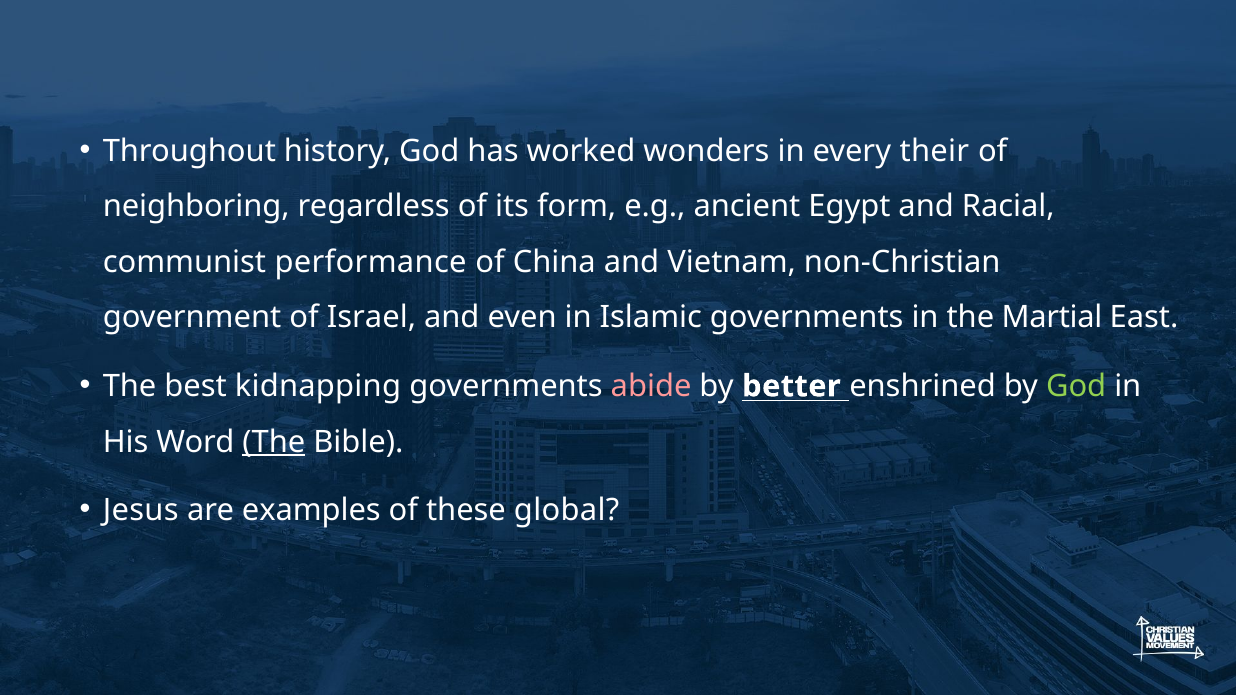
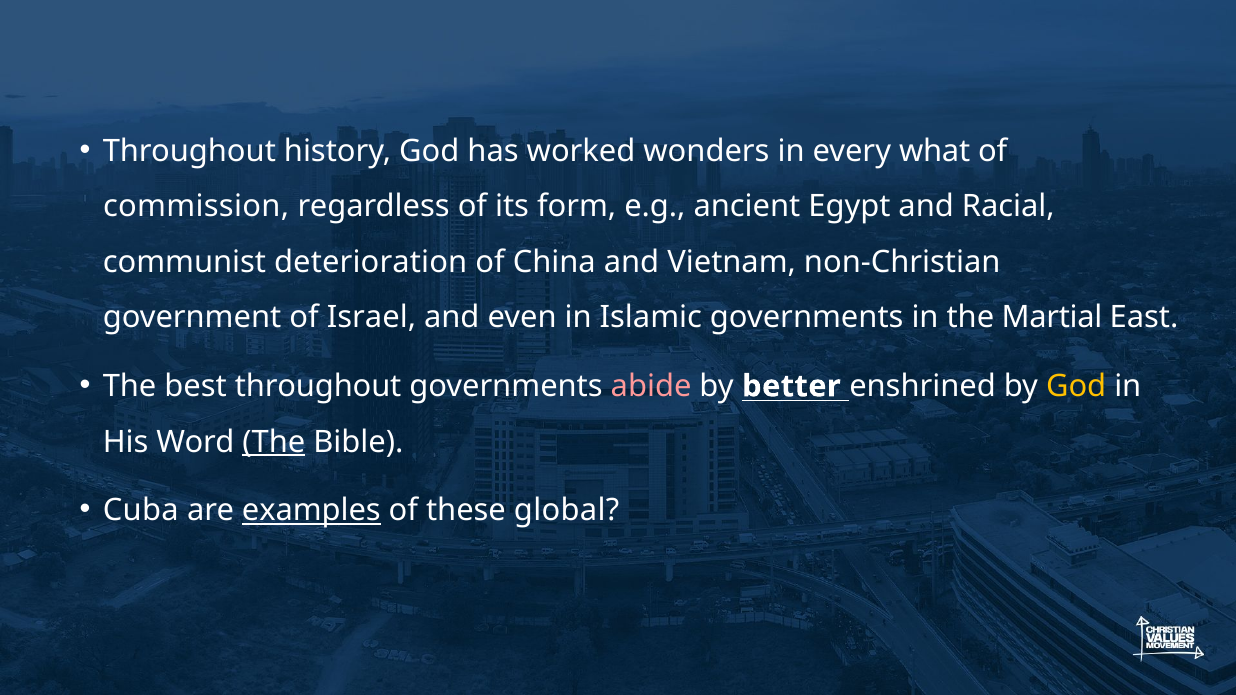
their: their -> what (935, 151)
neighboring: neighboring -> commission (196, 207)
performance: performance -> deterioration (371, 262)
best kidnapping: kidnapping -> throughout (318, 386)
God colour: light green -> yellow (1076, 386)
Jesus: Jesus -> Cuba (141, 510)
examples underline: none -> present (311, 510)
